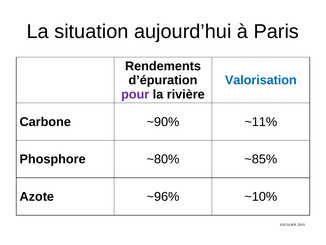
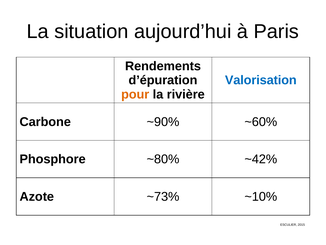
pour colour: purple -> orange (135, 94)
~11%: ~11% -> ~60% (261, 122)
~85%: ~85% -> ~42% (261, 159)
~96%: ~96% -> ~73% (163, 196)
